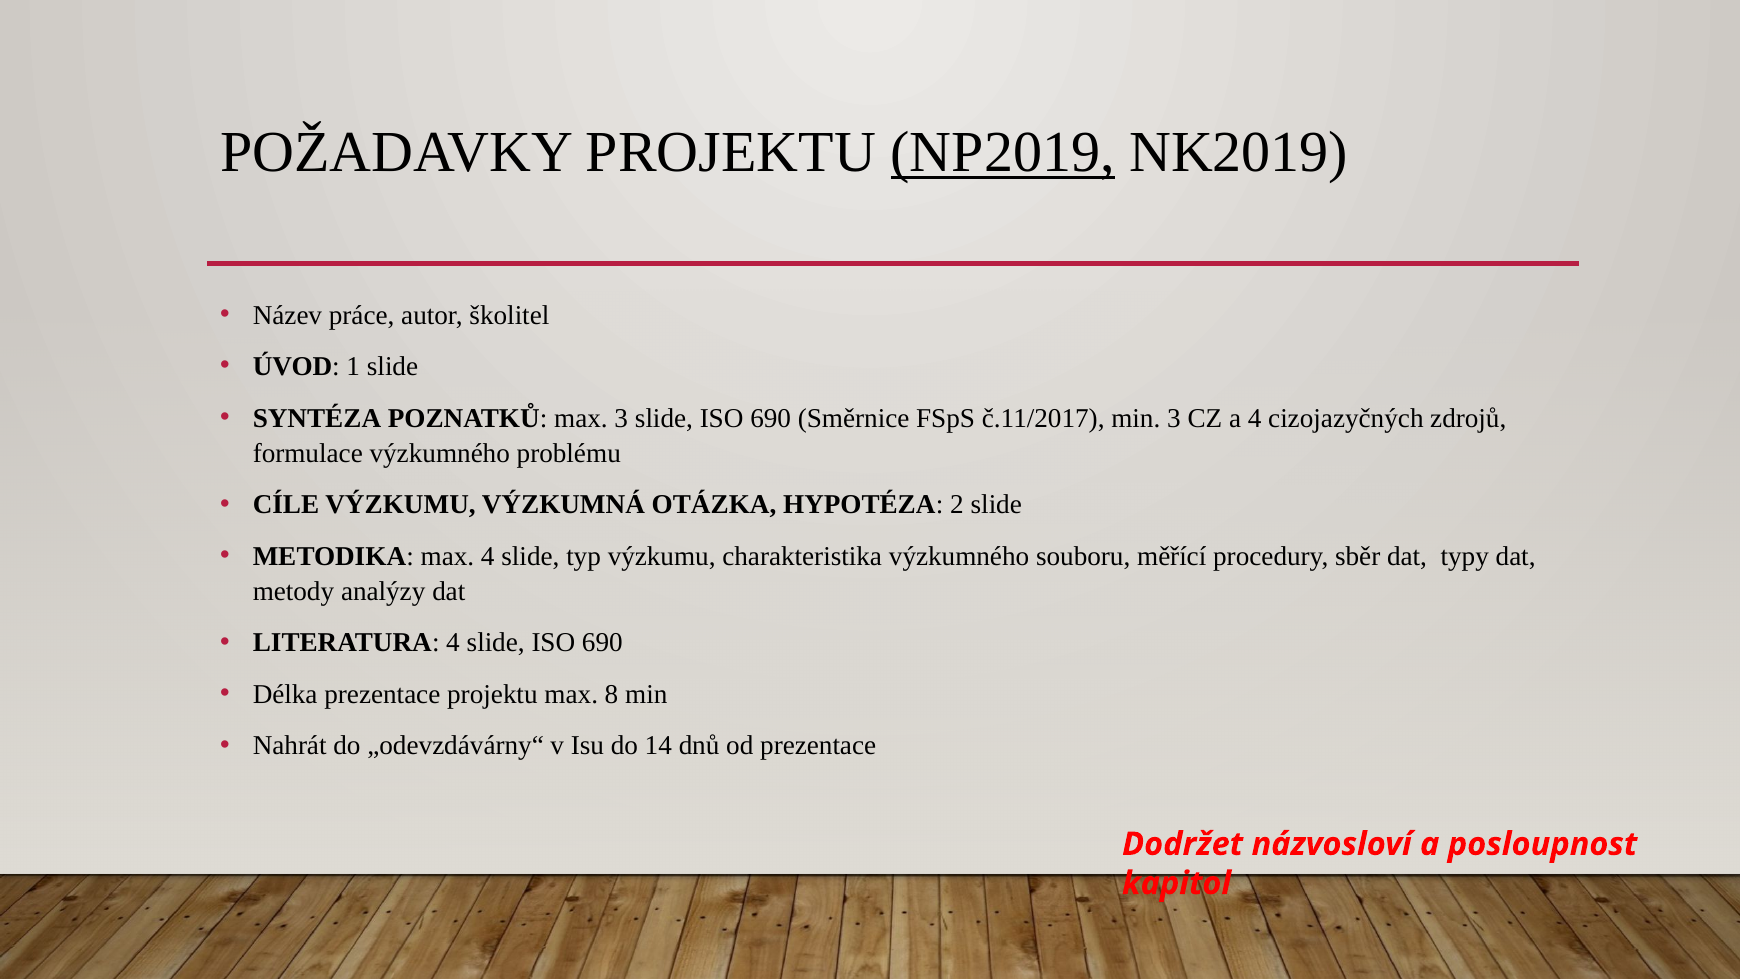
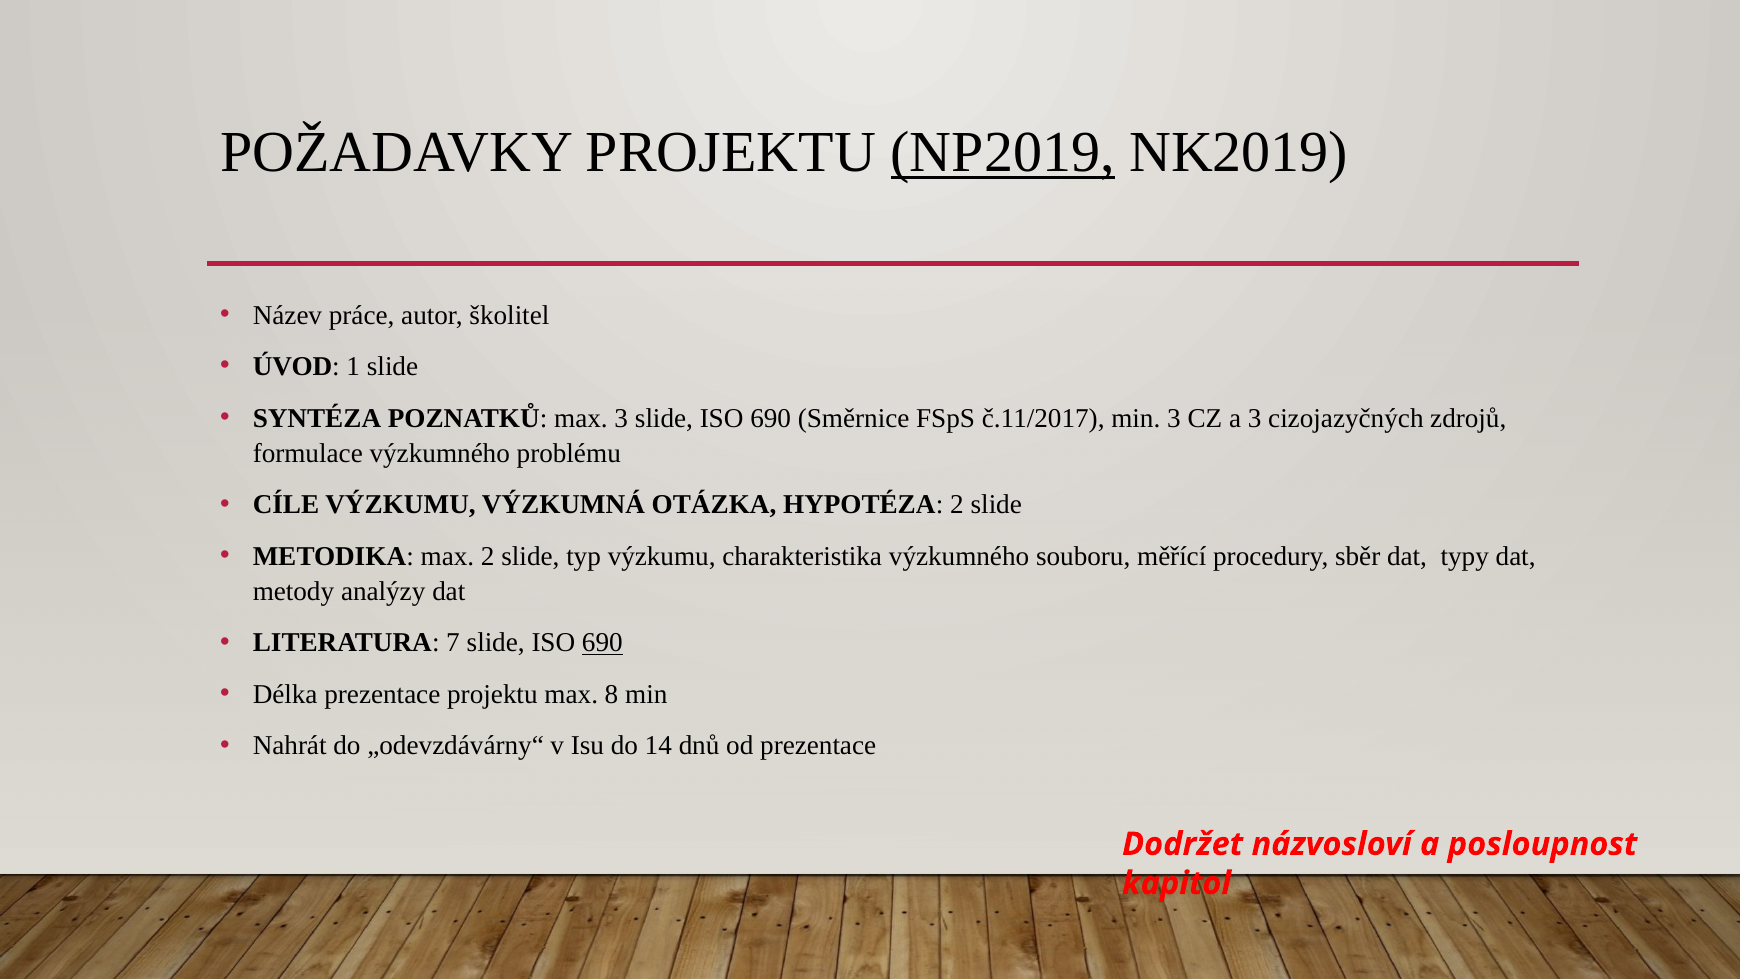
a 4: 4 -> 3 (1255, 418)
max 4: 4 -> 2 (488, 556)
LITERATURA 4: 4 -> 7 (453, 643)
690 underline: none -> present (602, 643)
